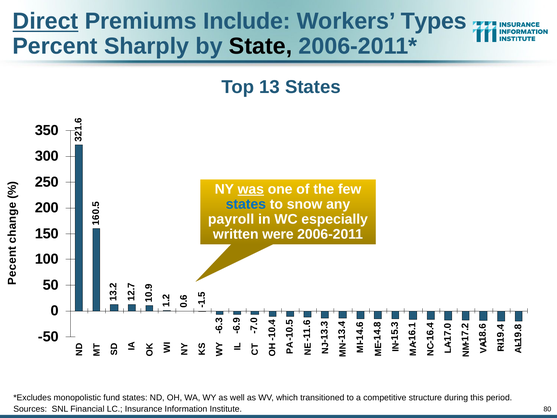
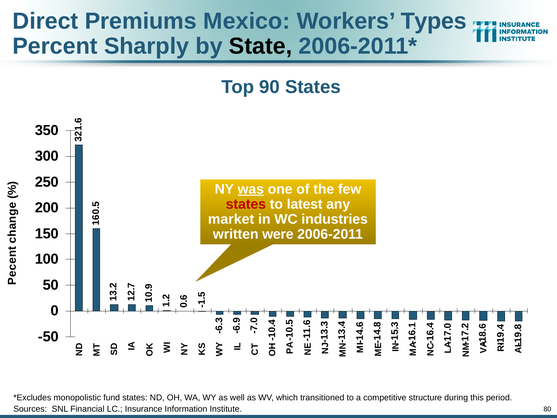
Direct underline: present -> none (45, 21)
Include: Include -> Mexico (247, 21)
13: 13 -> 90 (270, 87)
states colour: blue -> red (246, 204)
snow: snow -> latest (305, 204)
payroll: payroll -> market (231, 219)
especially: especially -> industries (335, 219)
